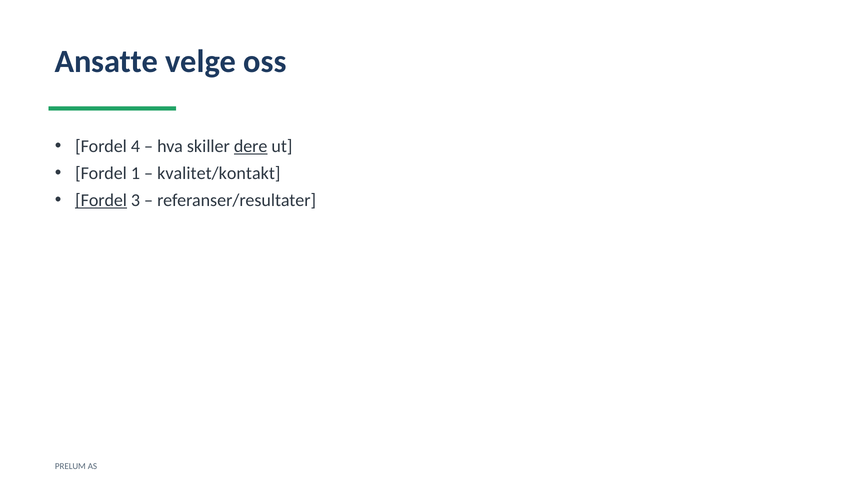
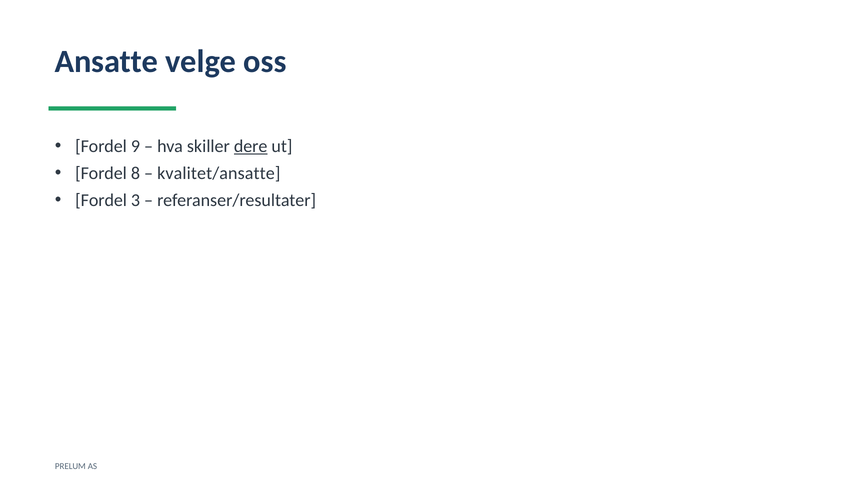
4: 4 -> 9 (135, 146)
1: 1 -> 8 (135, 173)
kvalitet/kontakt: kvalitet/kontakt -> kvalitet/ansatte (219, 173)
Fordel underline: present -> none (101, 200)
